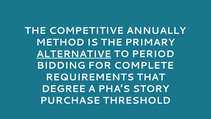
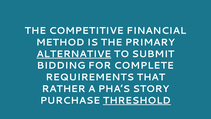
ANNUALLY: ANNUALLY -> FINANCIAL (156, 31)
PERIOD: PERIOD -> SUBMIT (153, 54)
DEGREE: DEGREE -> RATHER (64, 89)
THRESHOLD underline: none -> present (137, 100)
